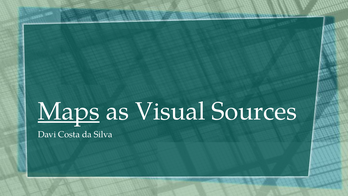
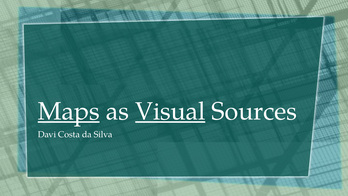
Visual underline: none -> present (170, 111)
